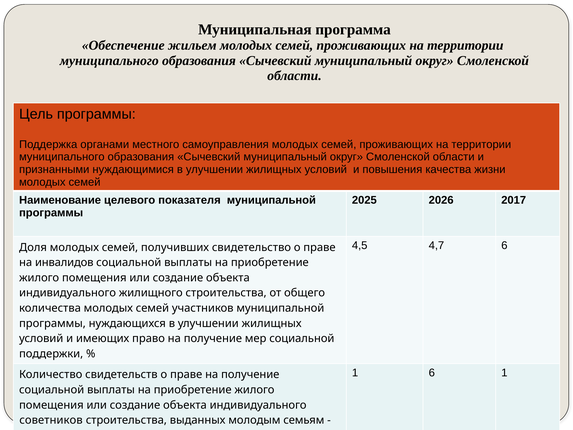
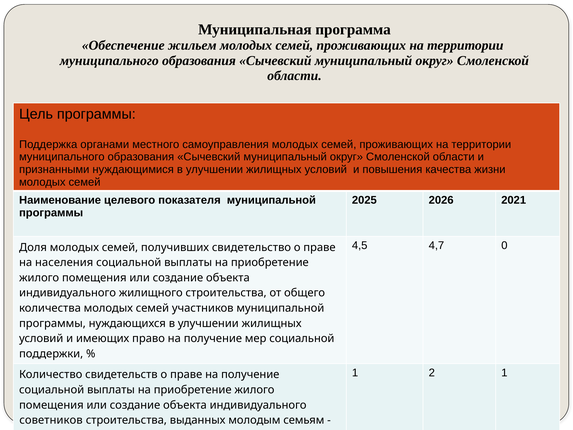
2017: 2017 -> 2021 (514, 200)
4,7 6: 6 -> 0 (504, 245)
инвалидов: инвалидов -> населения (64, 262)
1 6: 6 -> 2 (432, 373)
